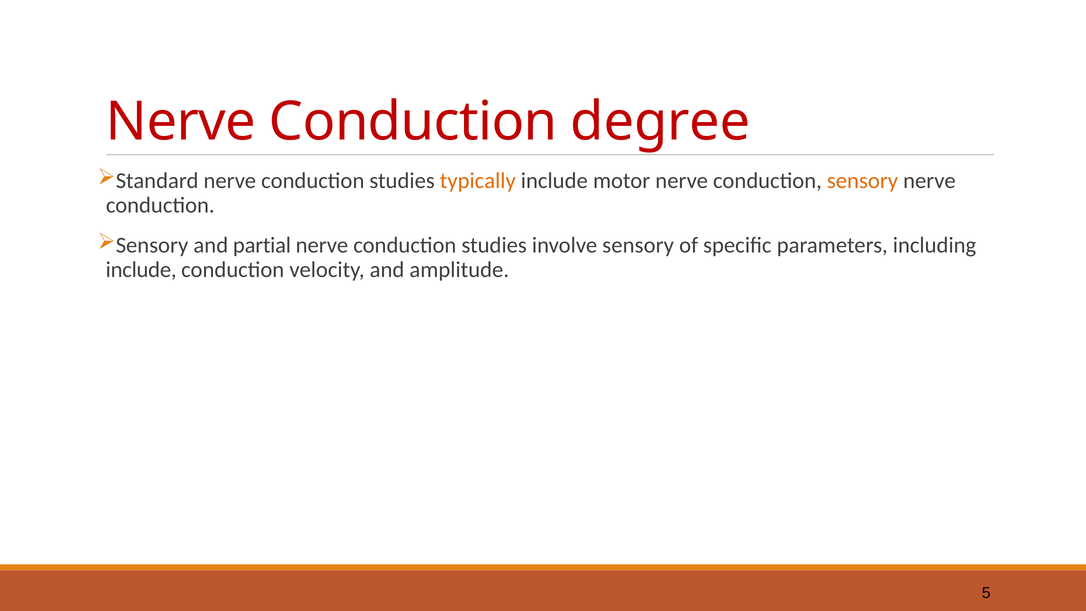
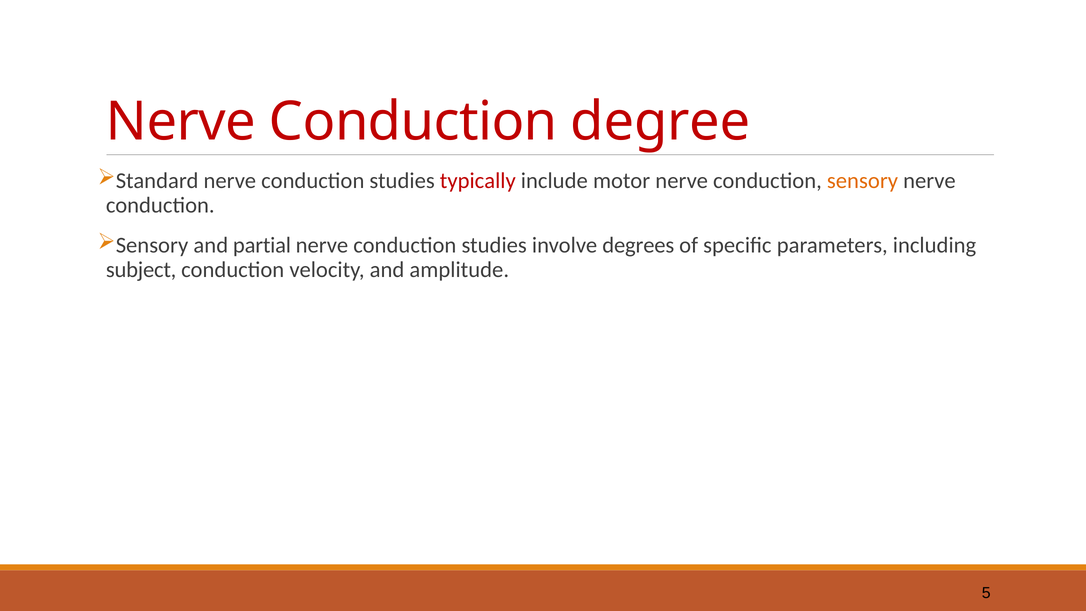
typically colour: orange -> red (478, 181)
involve sensory: sensory -> degrees (638, 245)
include: include -> subject (141, 270)
